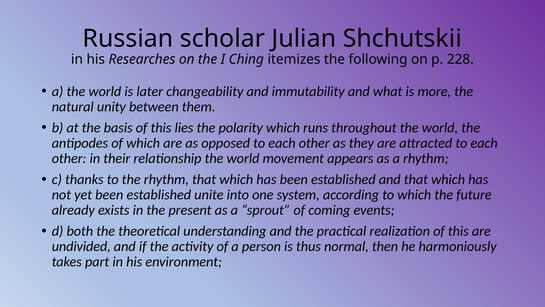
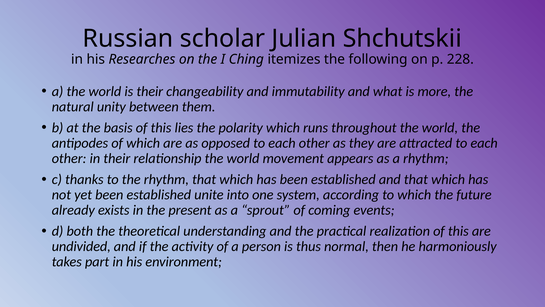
is later: later -> their (150, 91)
